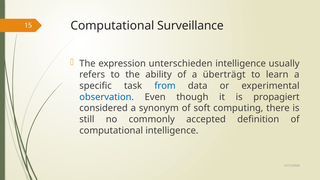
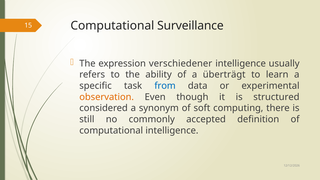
unterschieden: unterschieden -> verschiedener (181, 63)
observation colour: blue -> orange (107, 97)
propagiert: propagiert -> structured (276, 97)
